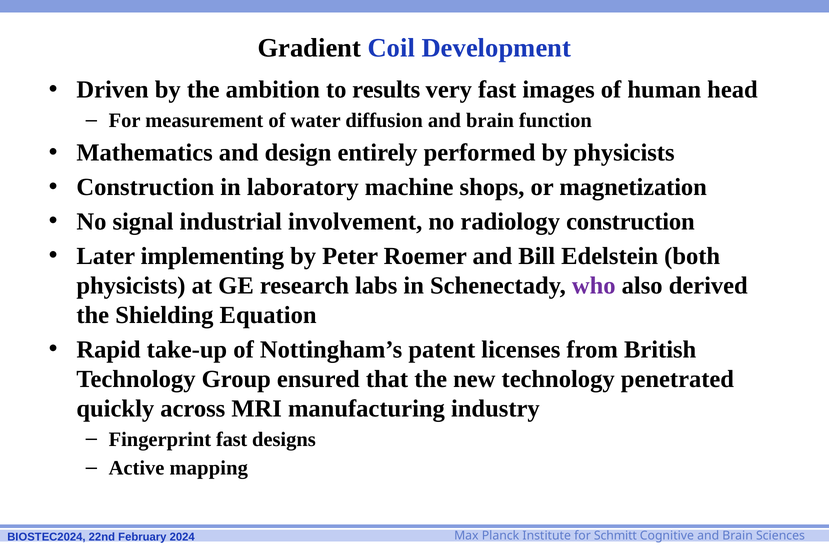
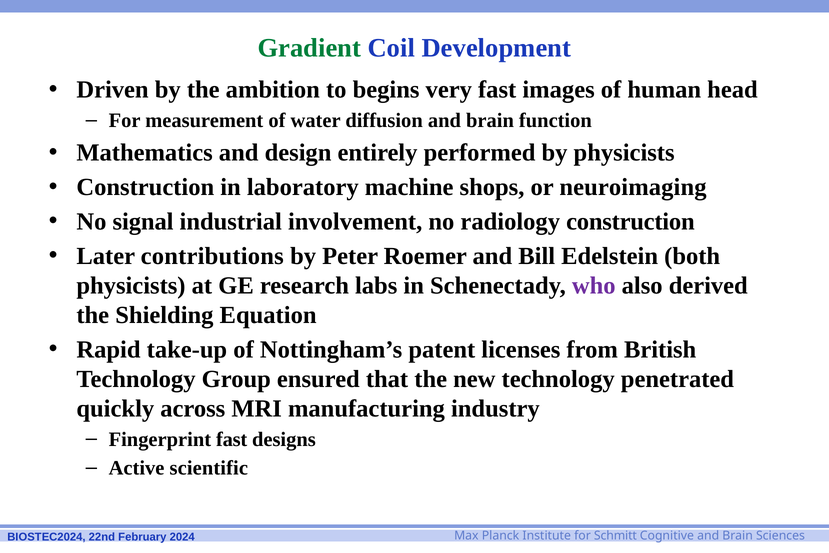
Gradient colour: black -> green (309, 48)
results: results -> begins (386, 90)
magnetization: magnetization -> neuroimaging (633, 187)
implementing: implementing -> contributions (212, 256)
mapping: mapping -> scientific (209, 468)
